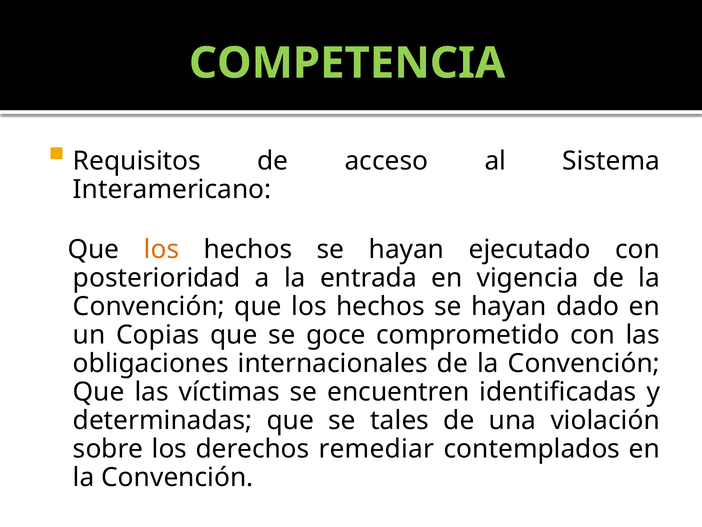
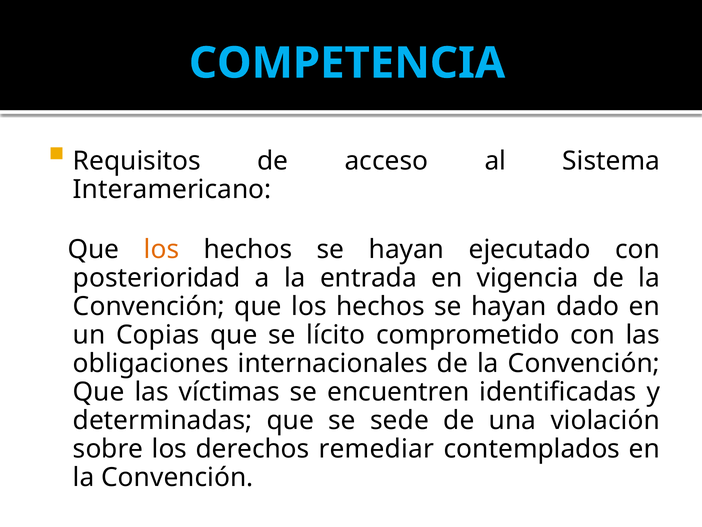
COMPETENCIA colour: light green -> light blue (347, 63)
goce: goce -> lícito (336, 335)
tales: tales -> sede (400, 420)
